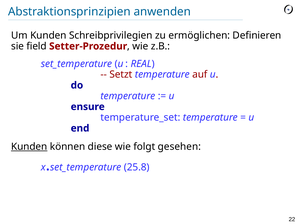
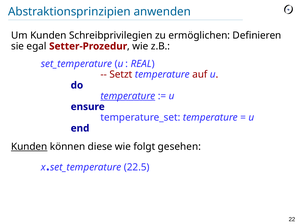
field: field -> egal (37, 46)
temperature underline: none -> present (128, 96)
25.8: 25.8 -> 22.5 (137, 167)
